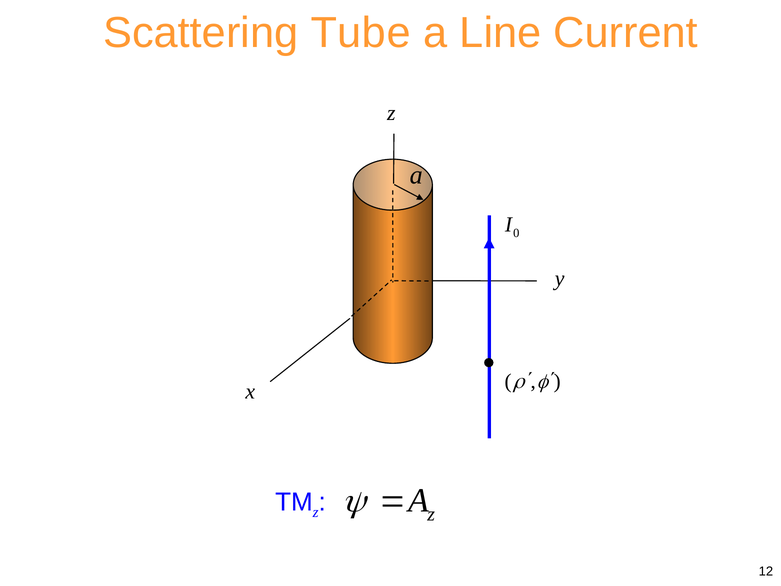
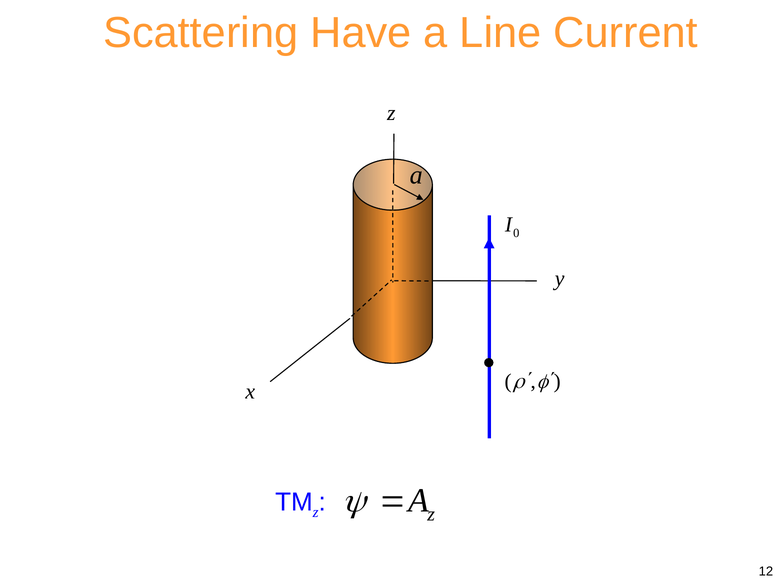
Tube: Tube -> Have (361, 33)
